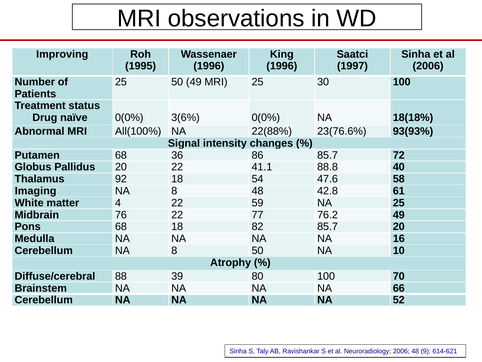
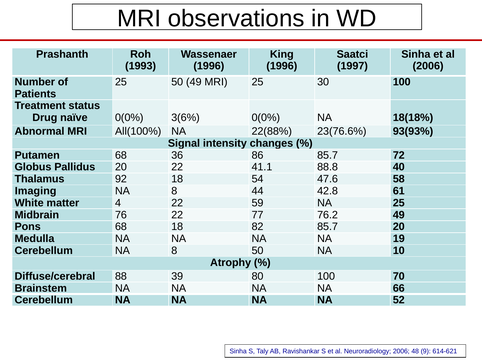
Improving: Improving -> Prashanth (62, 54)
1995: 1995 -> 1993 (141, 66)
8 48: 48 -> 44 (258, 191)
16: 16 -> 19 (399, 238)
